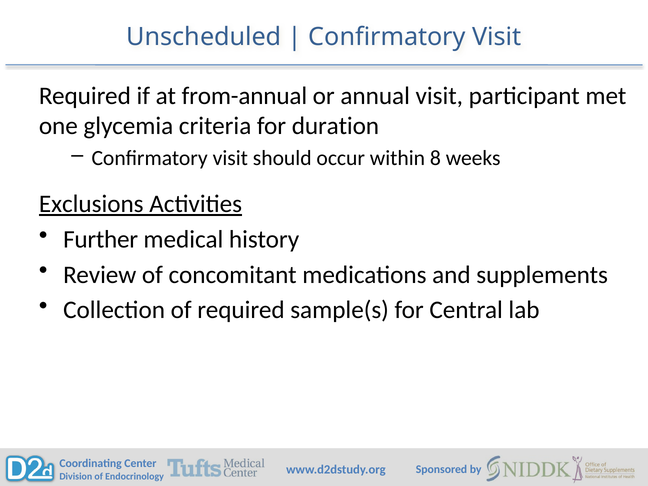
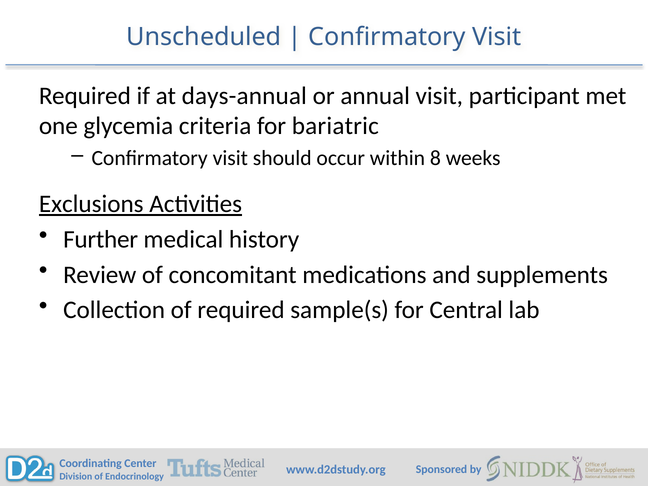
from-annual: from-annual -> days-annual (244, 96)
duration: duration -> bariatric (335, 126)
